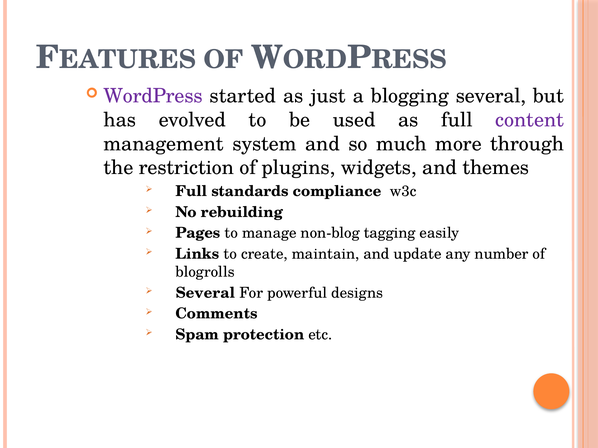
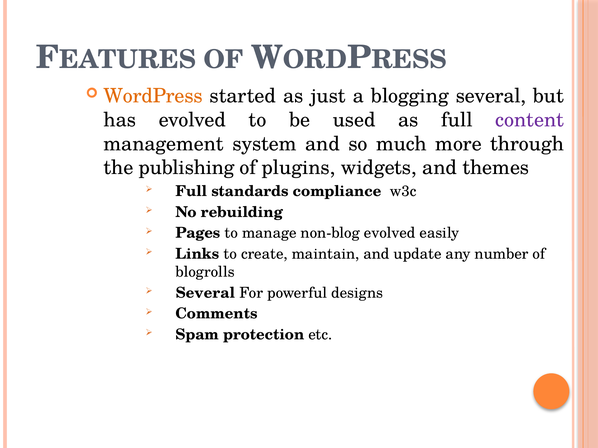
WordPress colour: purple -> orange (153, 96)
restriction: restriction -> publishing (186, 168)
non-blog tagging: tagging -> evolved (390, 233)
